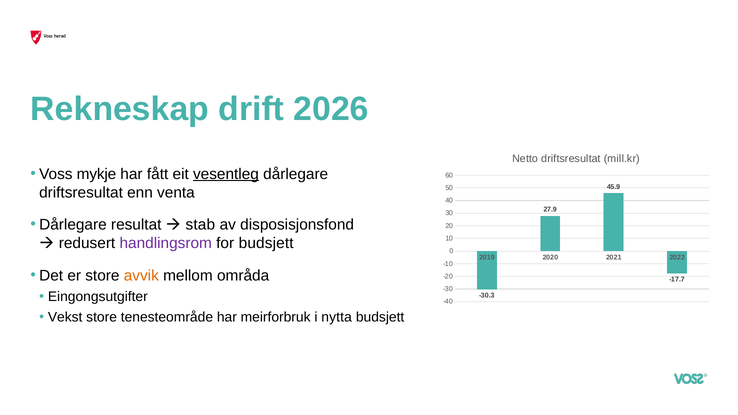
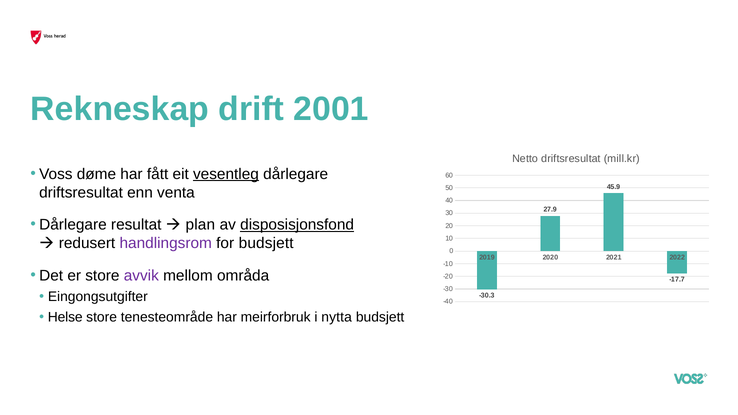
2026: 2026 -> 2001 (331, 109)
mykje: mykje -> døme (96, 174)
stab: stab -> plan (200, 225)
disposisjonsfond underline: none -> present (297, 225)
avvik colour: orange -> purple (141, 276)
Vekst: Vekst -> Helse (65, 317)
